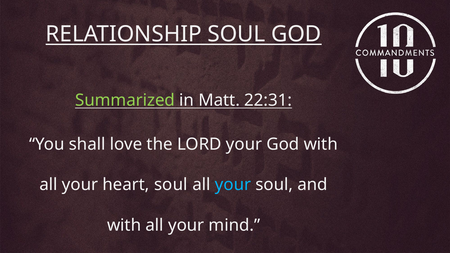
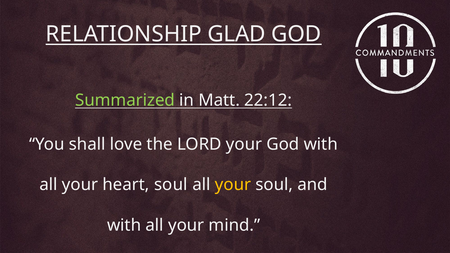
RELATIONSHIP SOUL: SOUL -> GLAD (236, 34)
22:31: 22:31 -> 22:12 (268, 100)
your colour: light blue -> yellow (233, 185)
